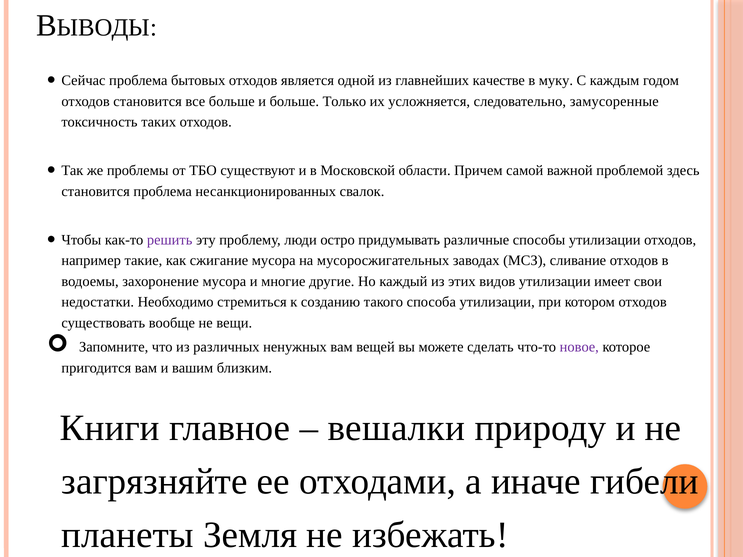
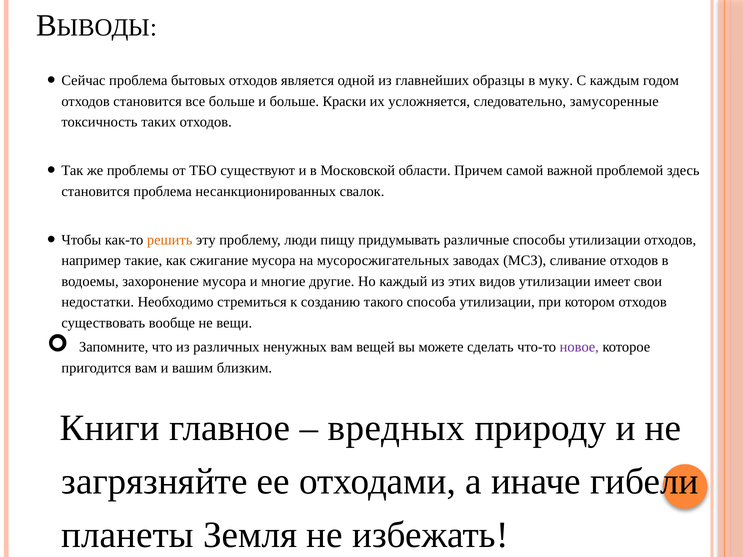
качестве: качестве -> образцы (499, 81)
Только: Только -> Краски (344, 101)
решить colour: purple -> orange (170, 240)
остро: остро -> пищу (338, 240)
вешалки: вешалки -> вредных (396, 428)
